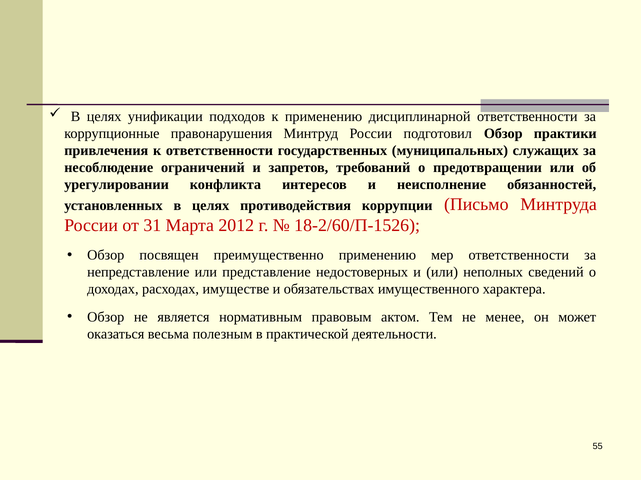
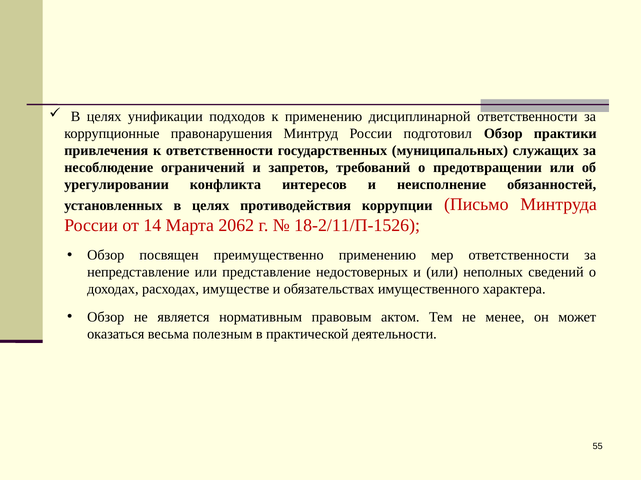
31: 31 -> 14 (152, 226)
2012: 2012 -> 2062 (236, 226)
18-2/60/П-1526: 18-2/60/П-1526 -> 18-2/11/П-1526 (357, 226)
